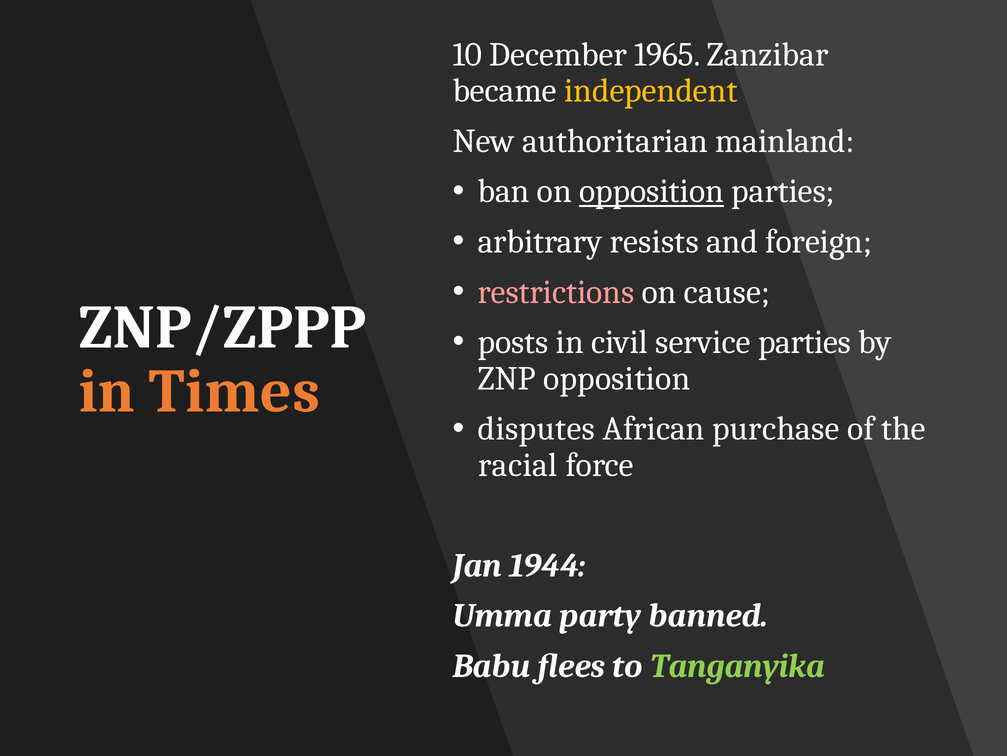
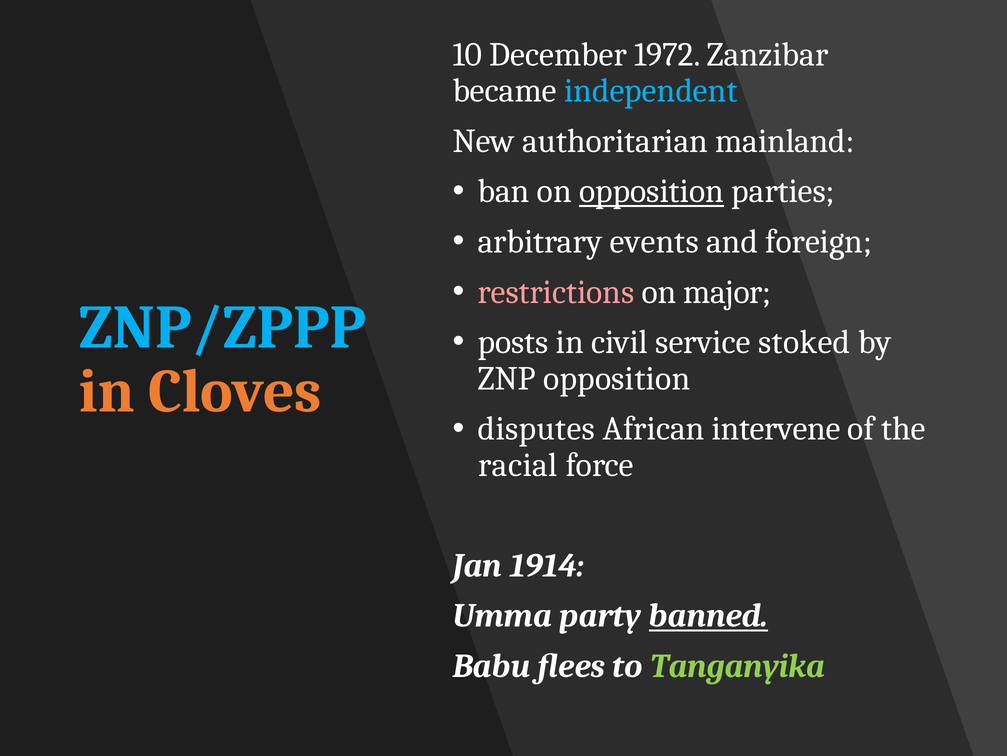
1965: 1965 -> 1972 (667, 54)
independent colour: yellow -> light blue (651, 91)
resists: resists -> events (654, 241)
cause: cause -> major (727, 292)
ZNP/ZPPP colour: white -> light blue (223, 327)
service parties: parties -> stoked (804, 342)
Times: Times -> Cloves (235, 391)
purchase: purchase -> intervene (776, 428)
1944: 1944 -> 1914 (547, 565)
banned underline: none -> present (708, 615)
